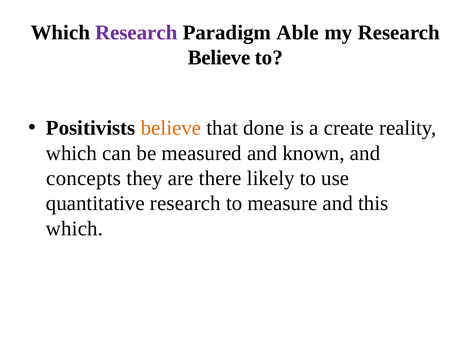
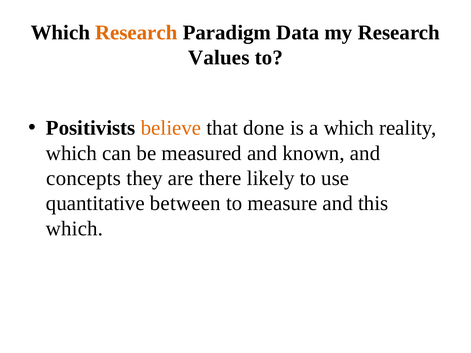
Research colour: purple -> orange (136, 32)
Able: Able -> Data (298, 32)
Believe: Believe -> Values (219, 58)
a create: create -> which (349, 128)
quantitative research: research -> between (185, 204)
